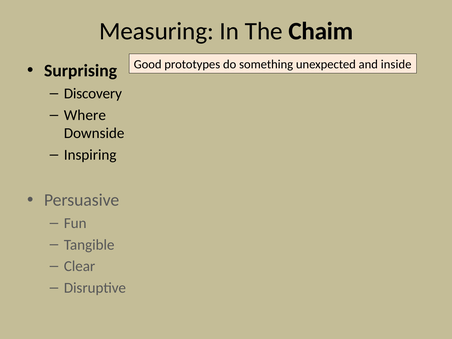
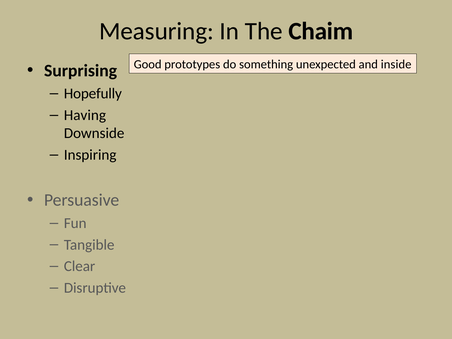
Discovery: Discovery -> Hopefully (93, 93)
Where: Where -> Having (85, 115)
